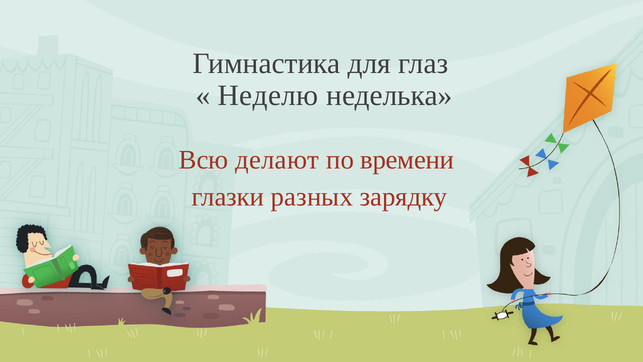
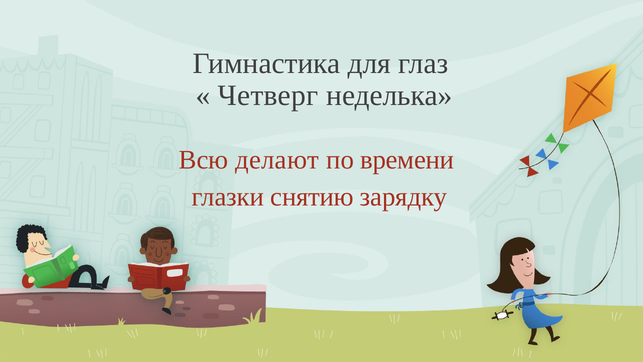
Неделю: Неделю -> Четверг (268, 95)
разных: разных -> снятию (312, 197)
